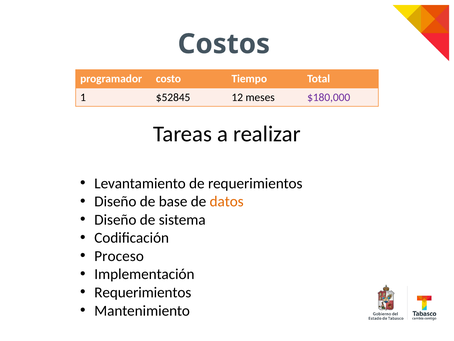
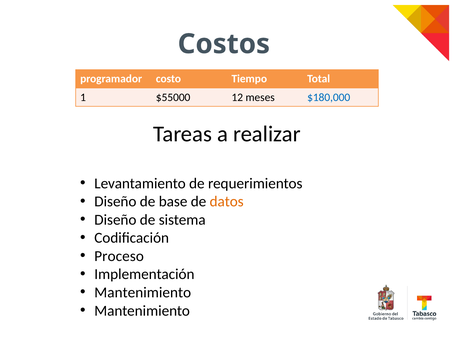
$52845: $52845 -> $55000 (173, 97)
$180,000 colour: purple -> blue (329, 97)
Requerimientos: Requerimientos -> Mantenimiento (143, 292)
